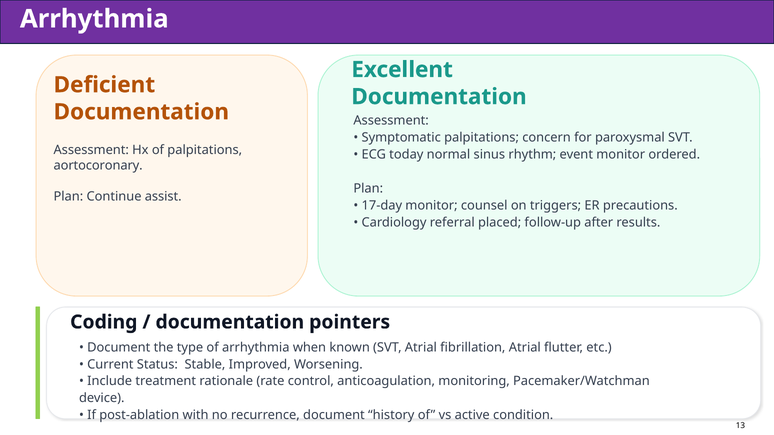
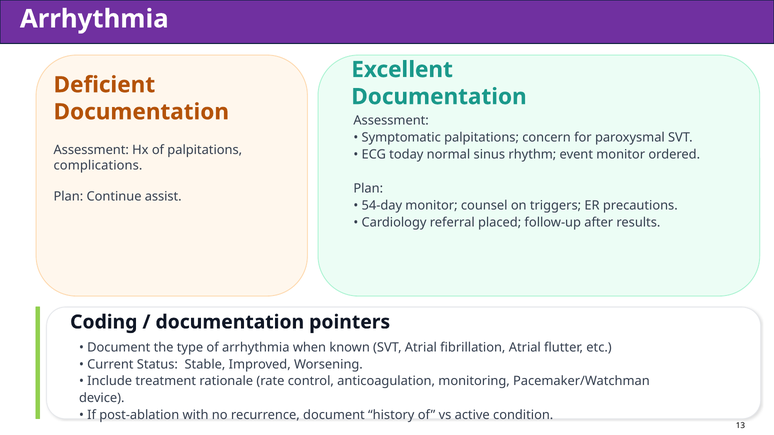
aortocoronary: aortocoronary -> complications (98, 165)
17‑day: 17‑day -> 54‑day (382, 206)
